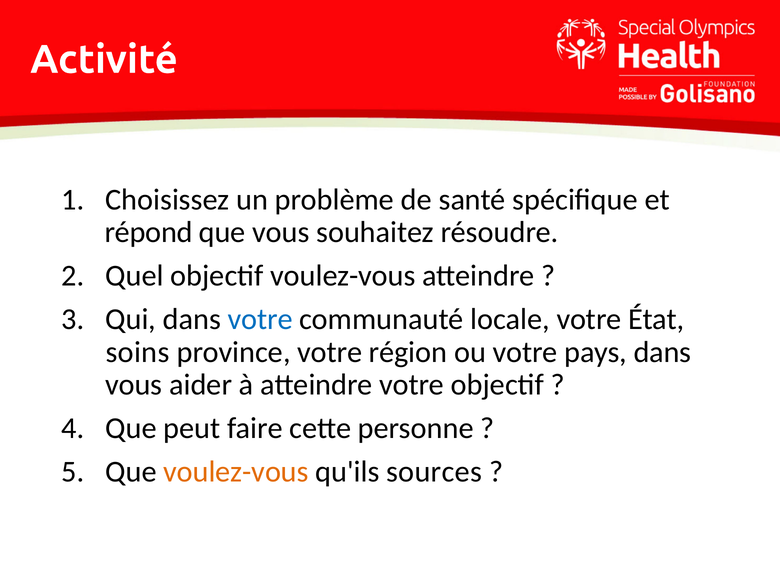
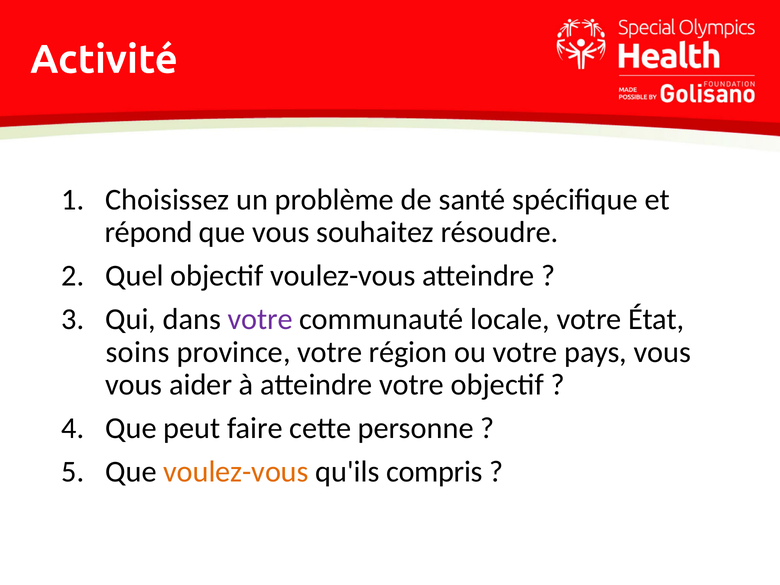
votre colour: blue -> purple (260, 319)
pays dans: dans -> vous (662, 352)
sources: sources -> compris (434, 472)
